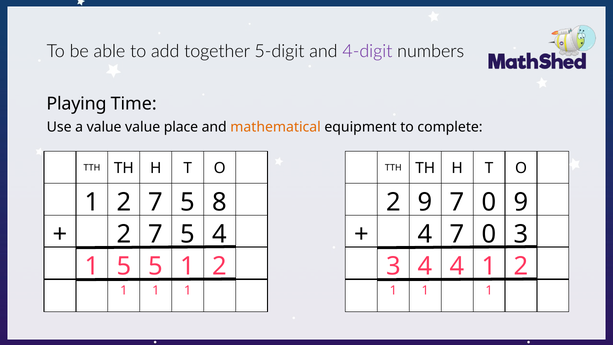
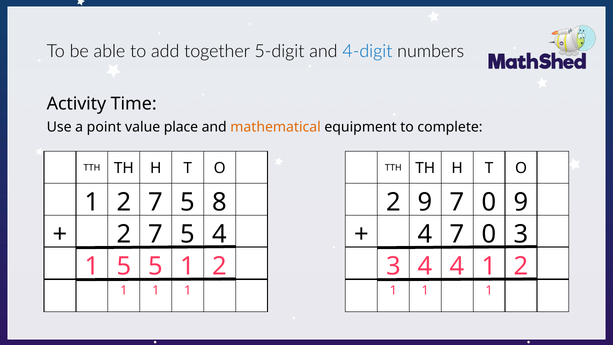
4-digit colour: purple -> blue (367, 52)
Playing: Playing -> Activity (76, 104)
a value: value -> point (104, 127)
